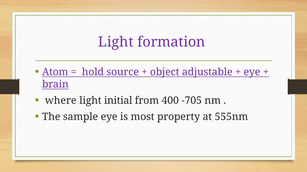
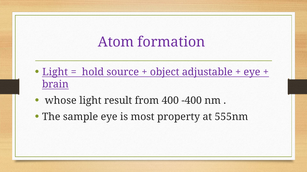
Light: Light -> Atom (116, 42)
Atom: Atom -> Light (55, 72)
where: where -> whose (61, 101)
initial: initial -> result (118, 101)
-705: -705 -> -400 (192, 101)
